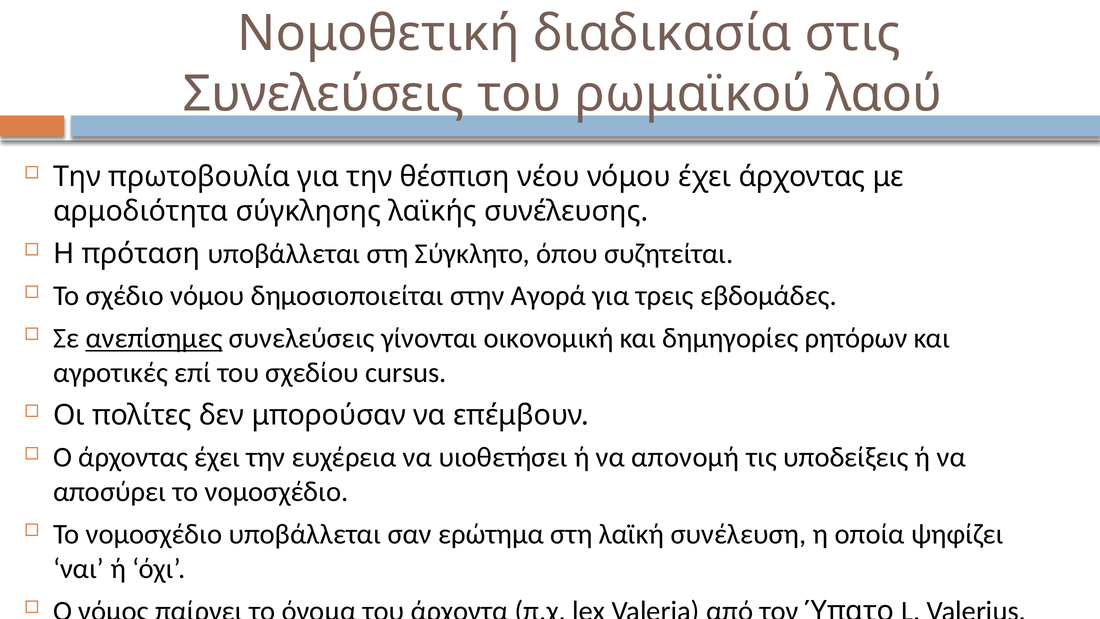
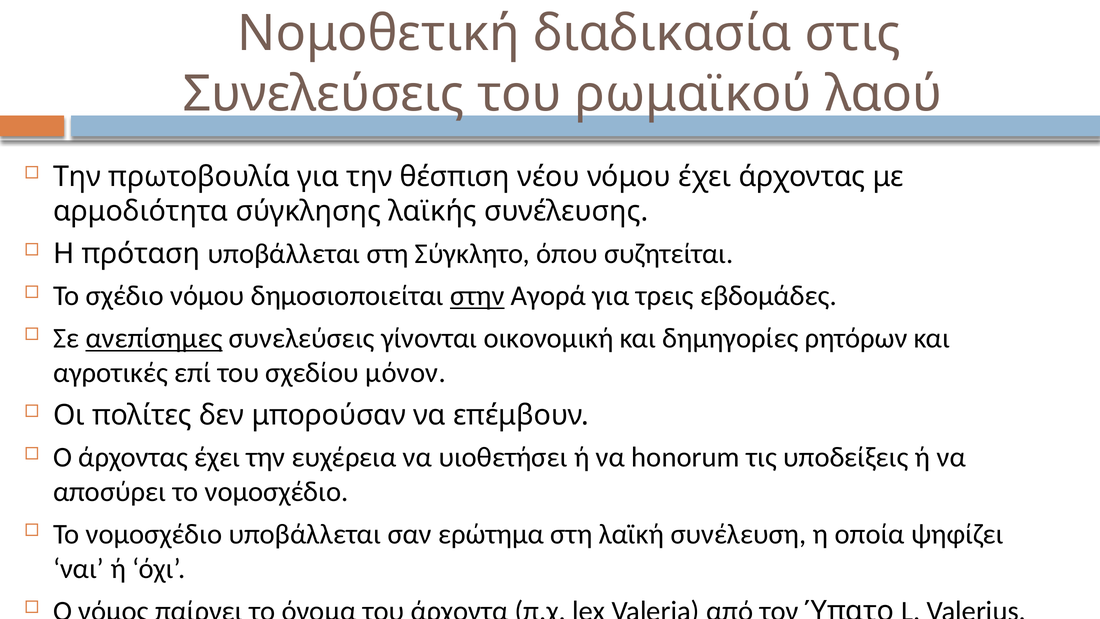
στην underline: none -> present (477, 296)
cursus: cursus -> μόνον (406, 373)
απονομή: απονομή -> honorum (686, 457)
